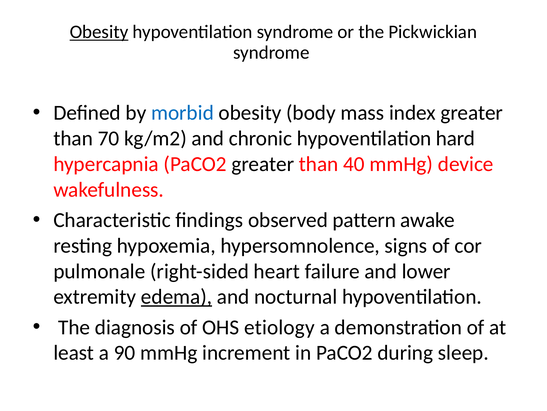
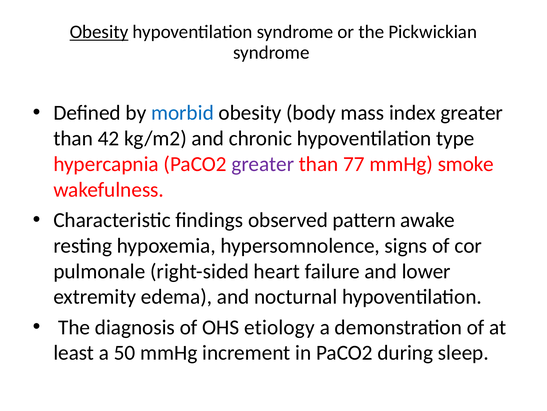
70: 70 -> 42 (108, 138)
hard: hard -> type (455, 138)
greater colour: black -> purple (263, 164)
40: 40 -> 77 (354, 164)
device: device -> smoke (466, 164)
edema underline: present -> none (177, 296)
90: 90 -> 50 (125, 352)
